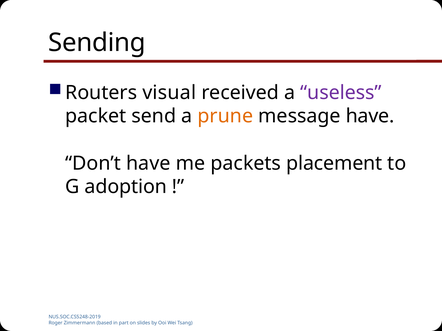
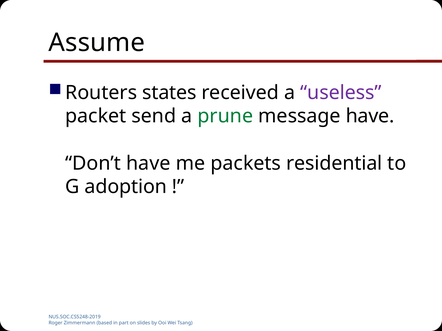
Sending: Sending -> Assume (97, 43)
visual: visual -> states (169, 93)
prune colour: orange -> green (225, 116)
placement: placement -> residential (334, 163)
